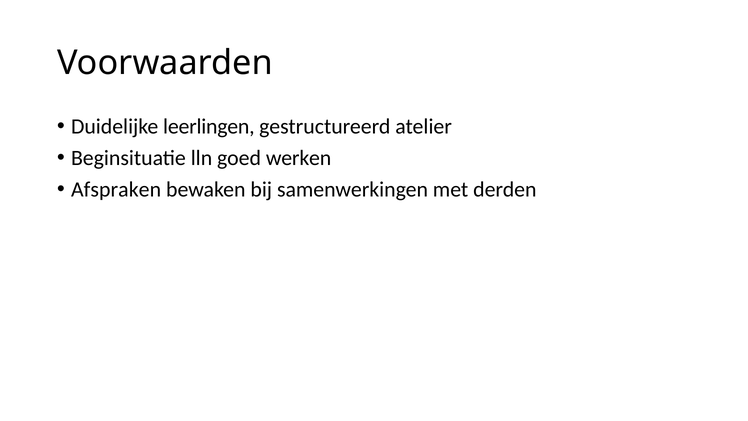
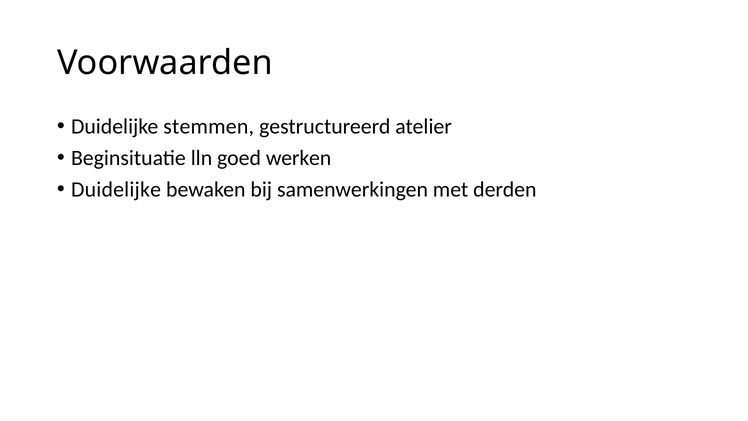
leerlingen: leerlingen -> stemmen (209, 126)
Afspraken: Afspraken -> Duidelijke (116, 189)
